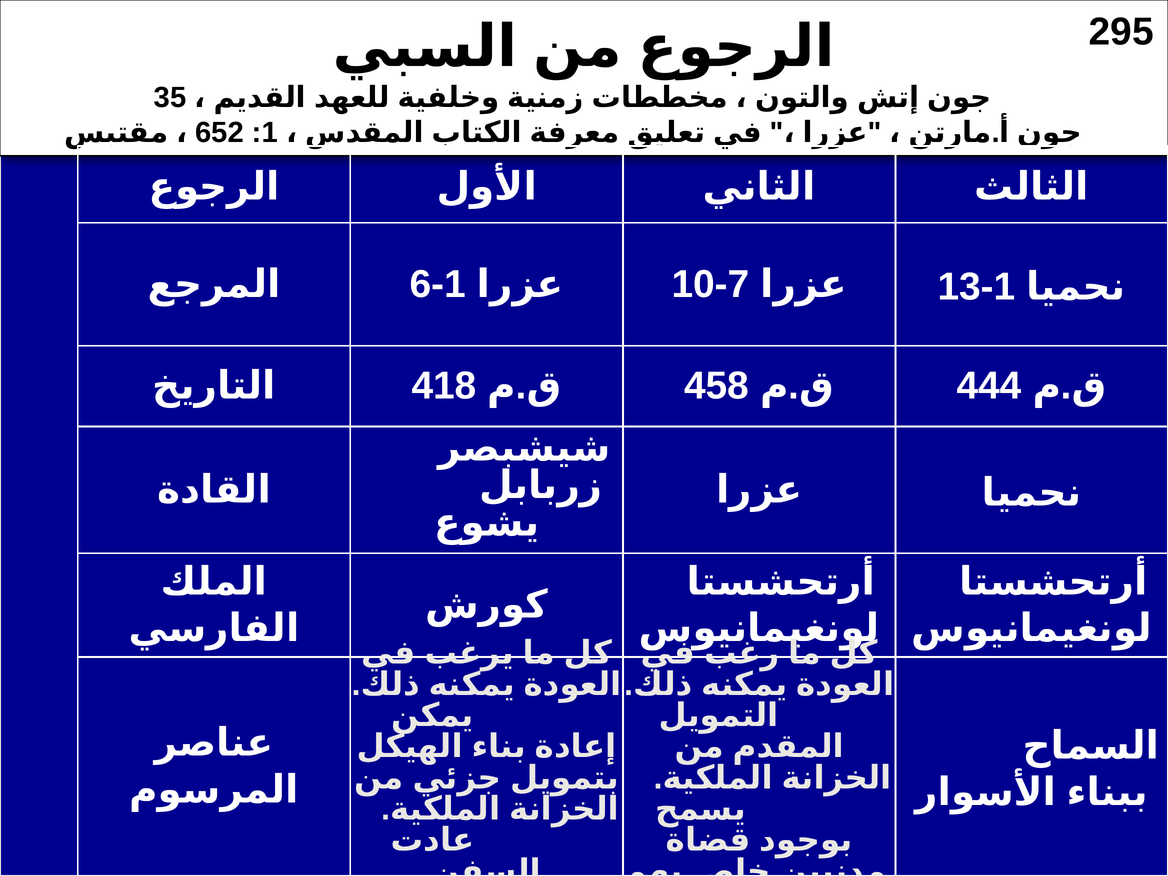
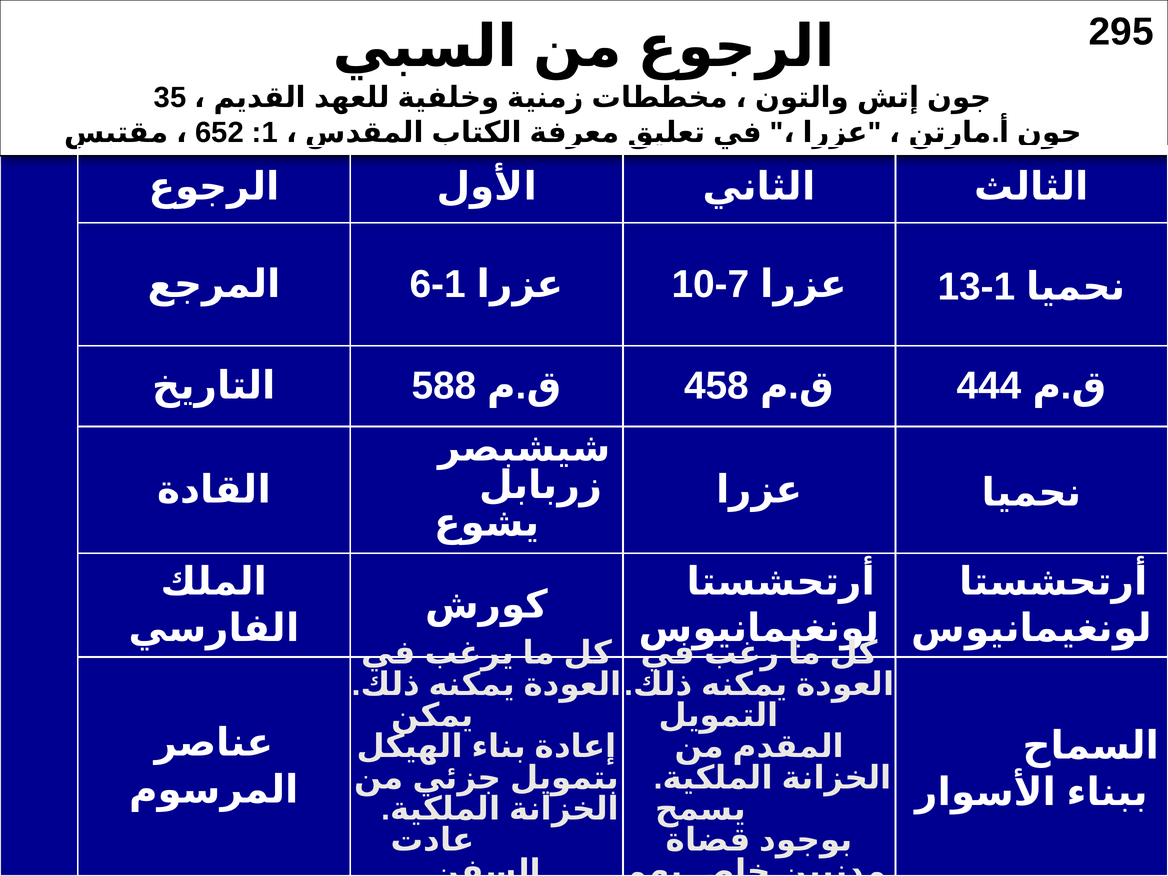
418: 418 -> 588 (444, 386)
